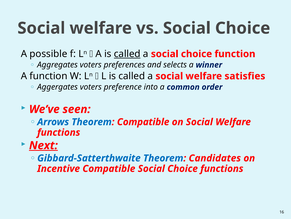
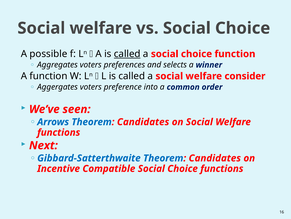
satisfies: satisfies -> consider (245, 76)
Arrows Theorem Compatible: Compatible -> Candidates (143, 122)
Next underline: present -> none (43, 145)
